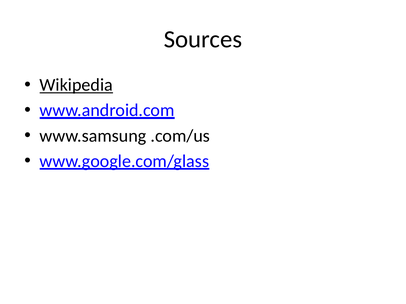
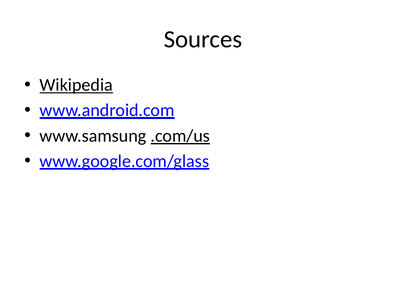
.com/us underline: none -> present (180, 136)
